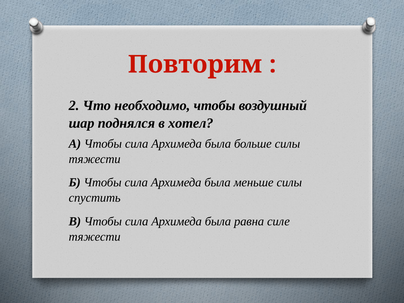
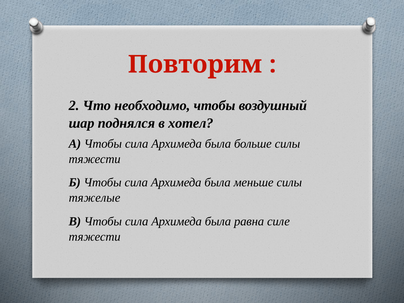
спустить: спустить -> тяжелые (95, 198)
